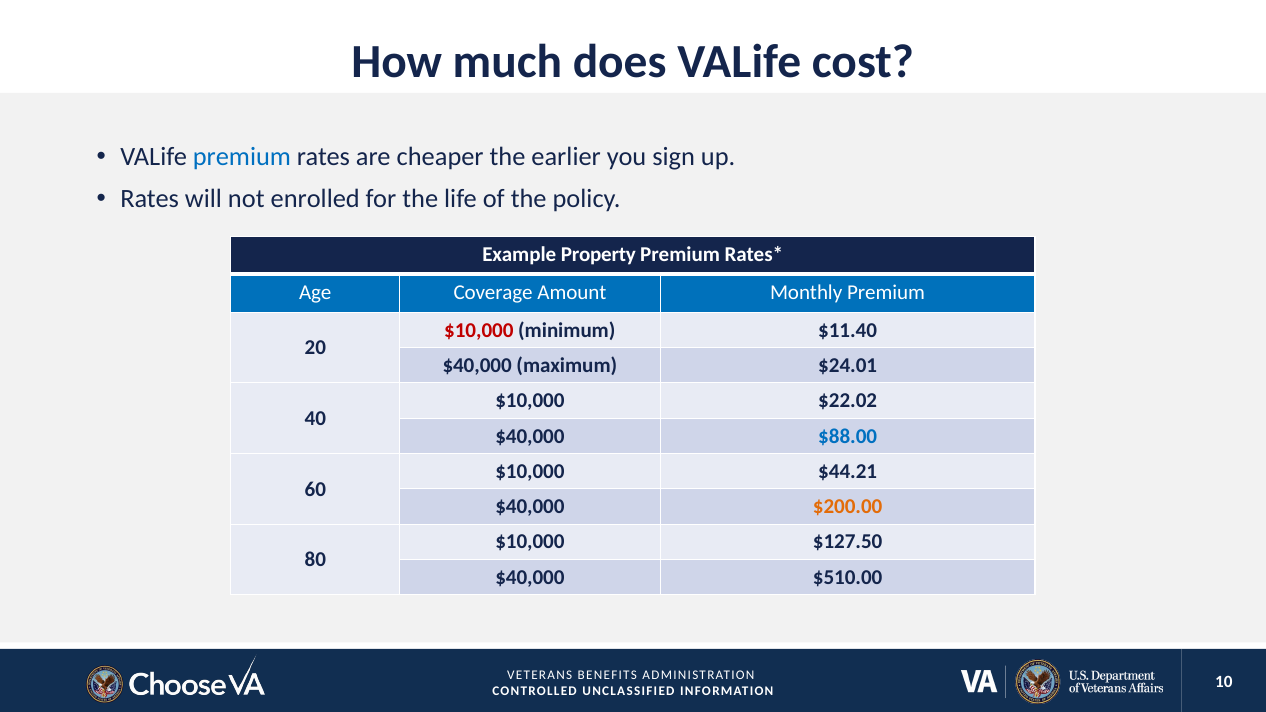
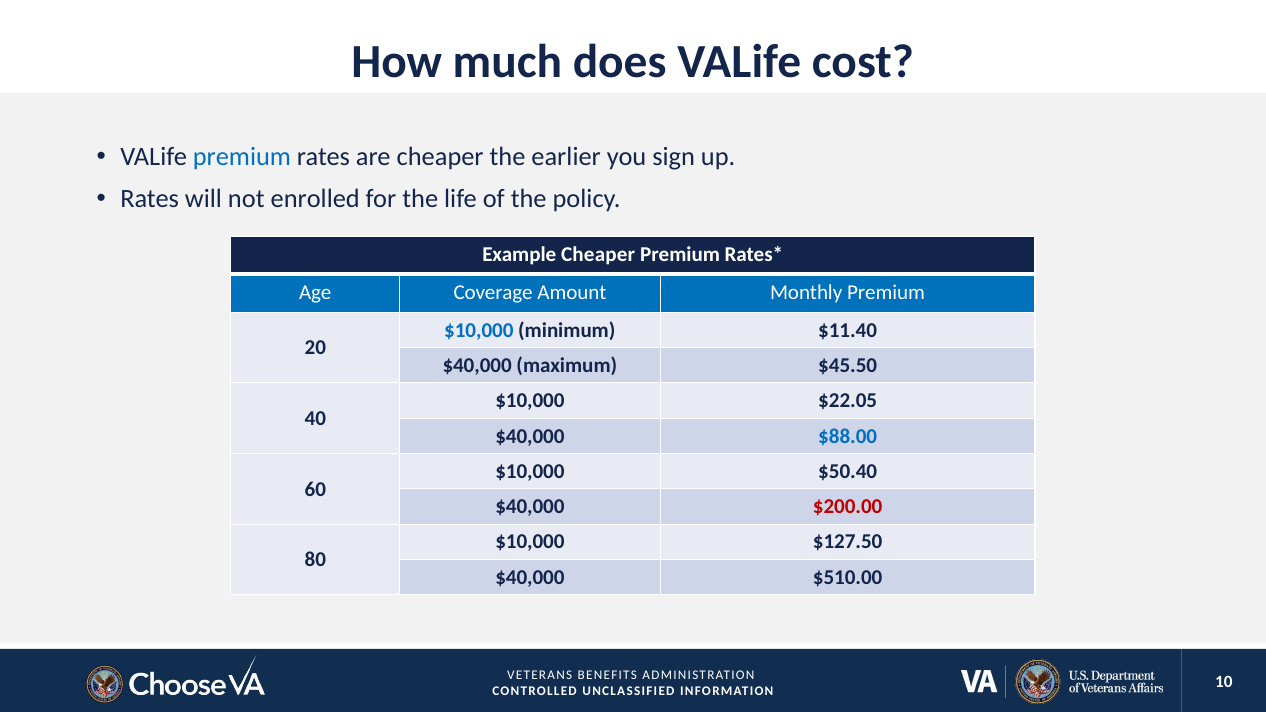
Example Property: Property -> Cheaper (598, 254)
$10,000 colour: red -> blue (479, 330)
$24.01: $24.01 -> $45.50 (848, 365)
$22.02: $22.02 -> $22.05 (848, 401)
$44.21: $44.21 -> $50.40 (848, 471)
$200.00 colour: orange -> red (848, 507)
